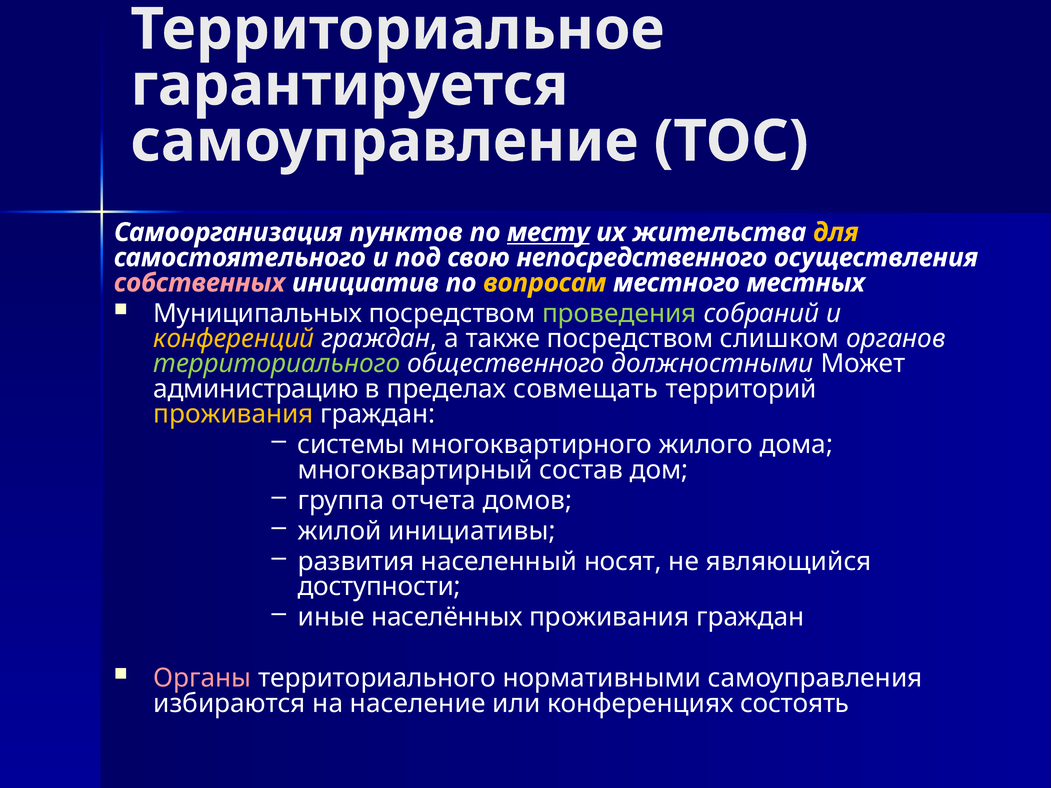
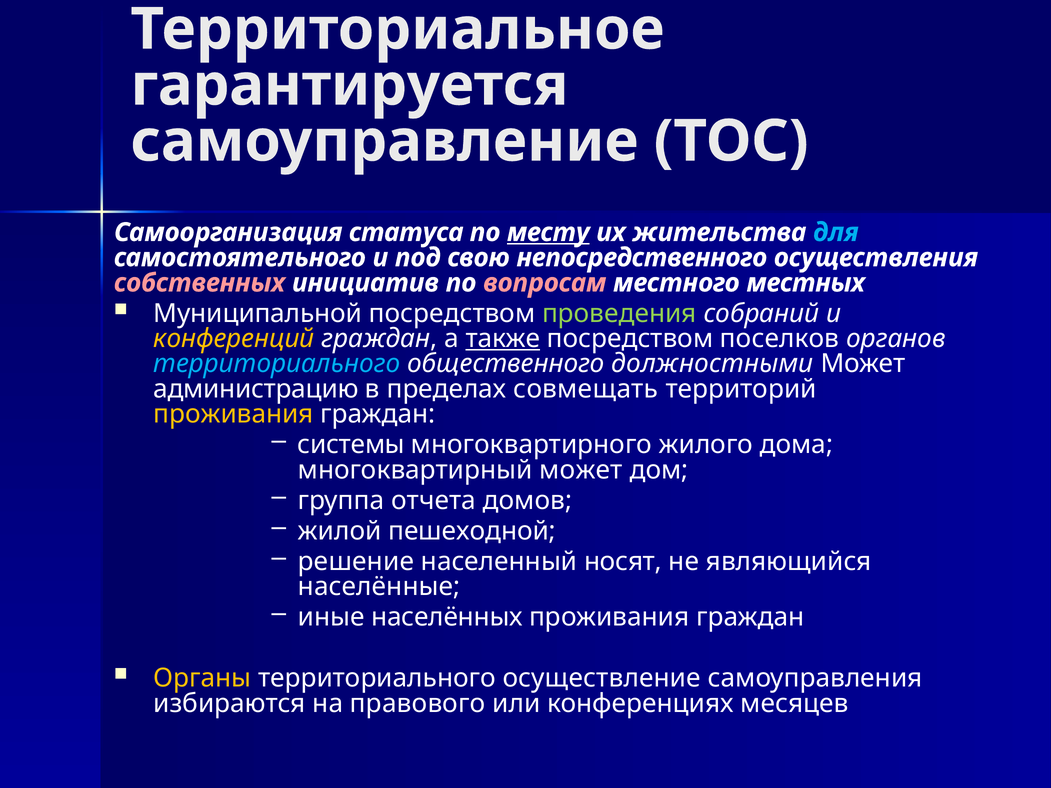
пунктов: пунктов -> статуса (406, 232)
для colour: yellow -> light blue (836, 232)
вопросам colour: yellow -> pink (545, 283)
Муниципальных: Муниципальных -> Муниципальной (258, 313)
также underline: none -> present (503, 339)
слишком: слишком -> поселков (780, 339)
территориального colour: light green -> light blue (277, 364)
многоквартирный состав: состав -> может (581, 470)
инициативы: инициативы -> пешеходной (472, 531)
развития: развития -> решение (356, 562)
доступности: доступности -> населённые (379, 587)
Органы colour: pink -> yellow (202, 678)
нормативными: нормативными -> осуществление (602, 678)
население: население -> правового (418, 704)
состоять: состоять -> месяцев (795, 704)
